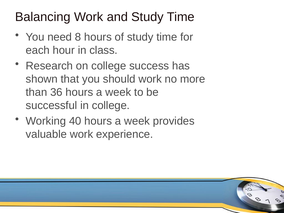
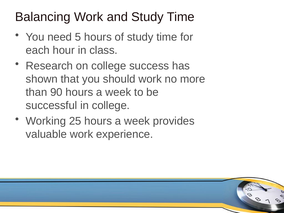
8: 8 -> 5 (78, 37)
36: 36 -> 90 (56, 92)
40: 40 -> 25 (75, 121)
